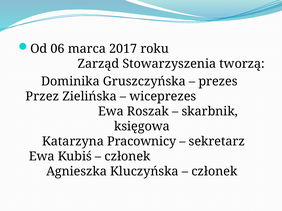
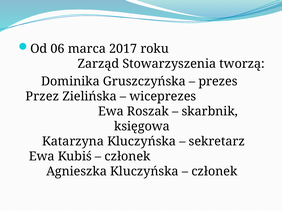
Katarzyna Pracownicy: Pracownicy -> Kluczyńska (142, 142)
